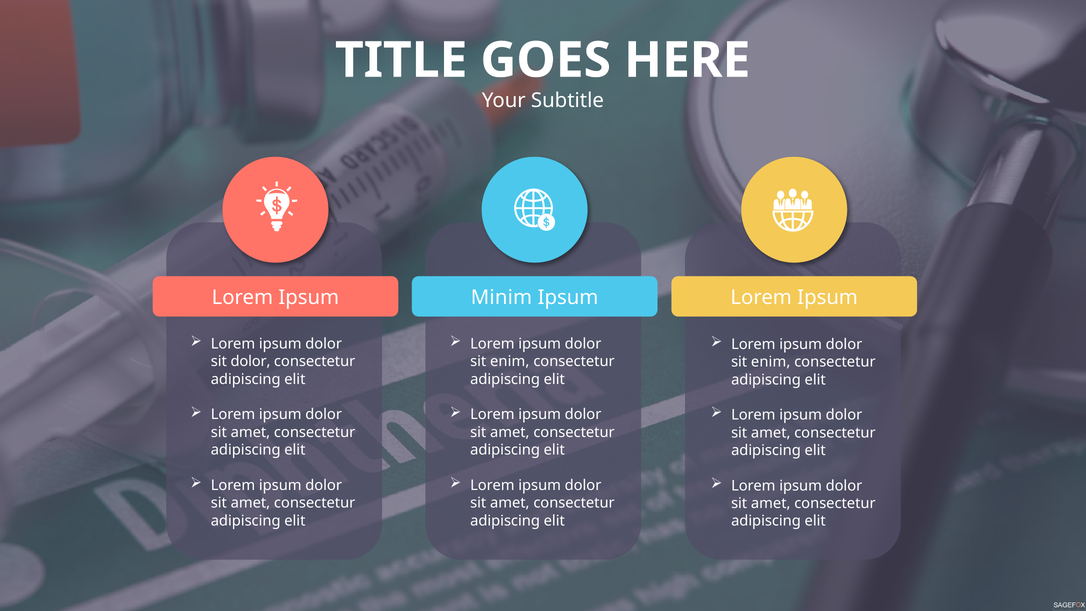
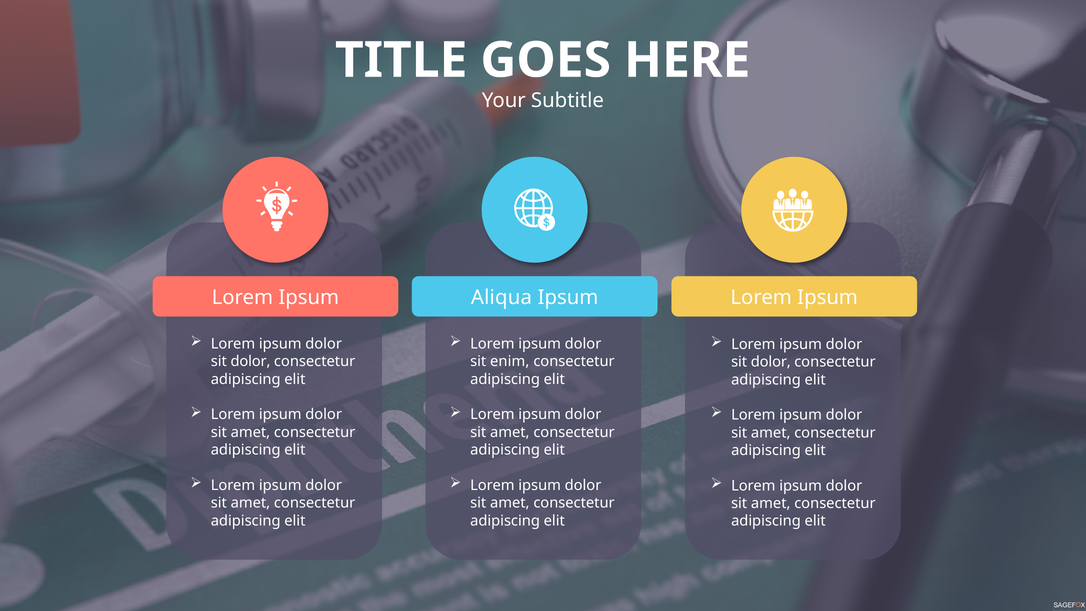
Minim: Minim -> Aliqua (501, 297)
enim: enim -> dolor (771, 362)
